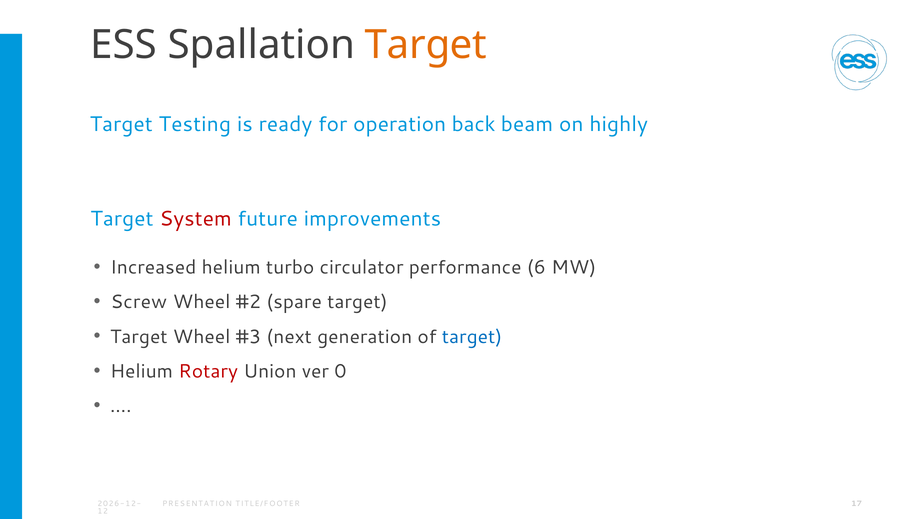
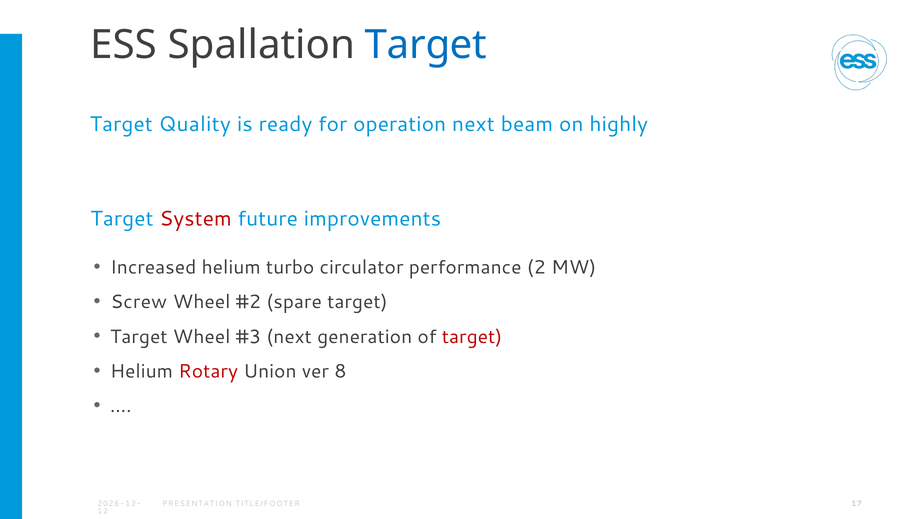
Target colour: orange -> blue (426, 45)
Testing: Testing -> Quality (195, 124)
operation back: back -> next (473, 124)
6: 6 -> 2 (536, 268)
target colour: blue -> red (472, 337)
0: 0 -> 8 (340, 371)
